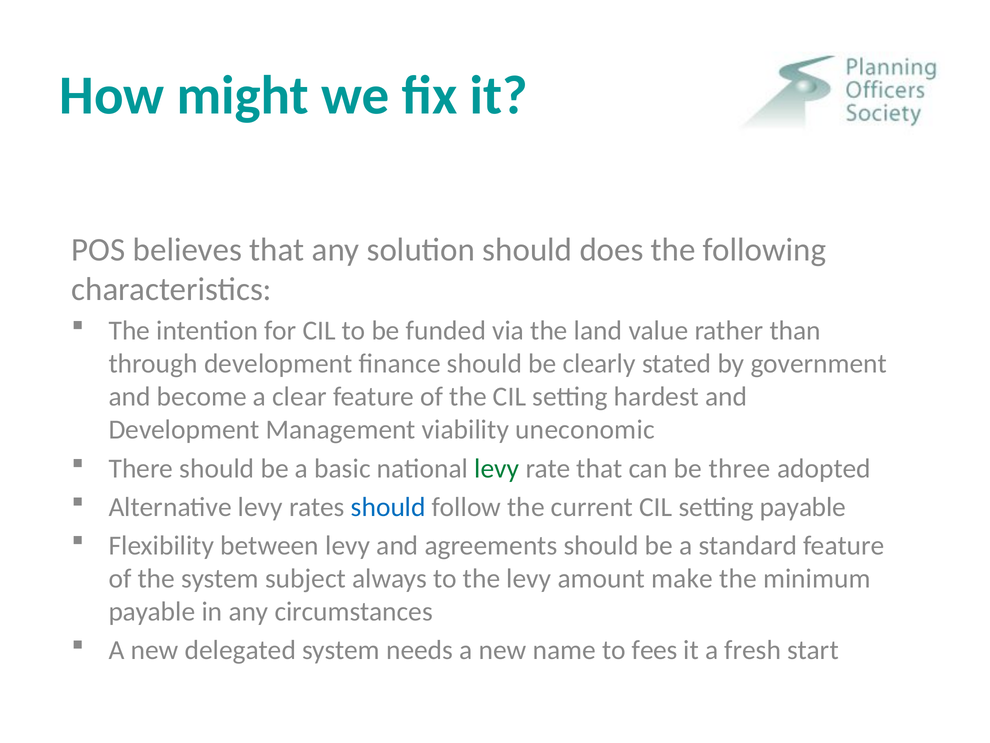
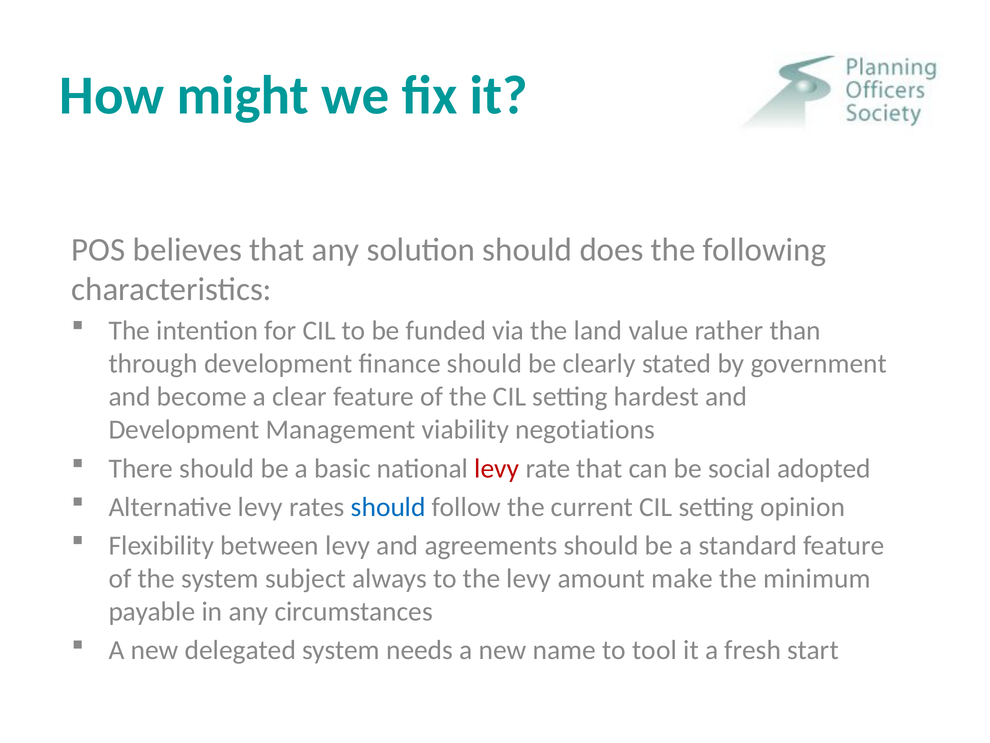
uneconomic: uneconomic -> negotiations (585, 430)
levy colour: green -> red (497, 468)
three: three -> social (740, 468)
setting payable: payable -> opinion (803, 507)
fees: fees -> tool (655, 650)
